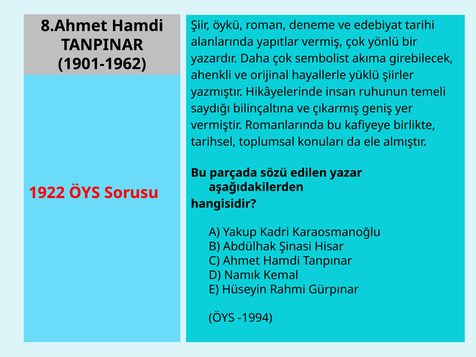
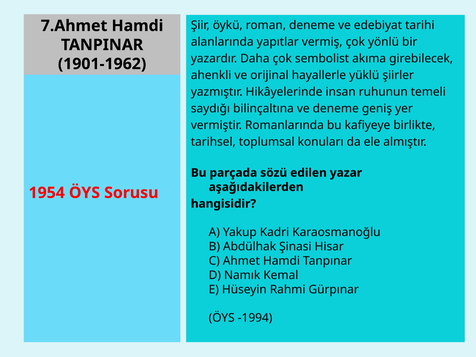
8.Ahmet: 8.Ahmet -> 7.Ahmet (74, 26)
ve çıkarmış: çıkarmış -> deneme (336, 109)
1922: 1922 -> 1954 (47, 193)
